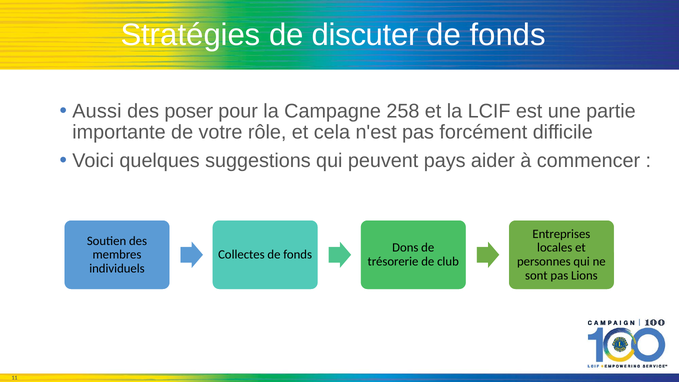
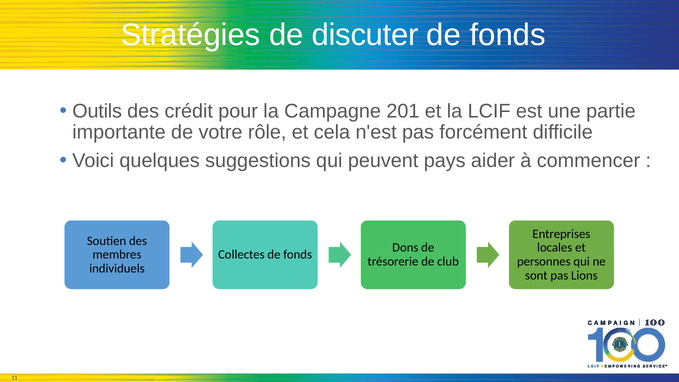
Aussi: Aussi -> Outils (97, 111)
poser: poser -> crédit (189, 111)
258: 258 -> 201 (403, 111)
